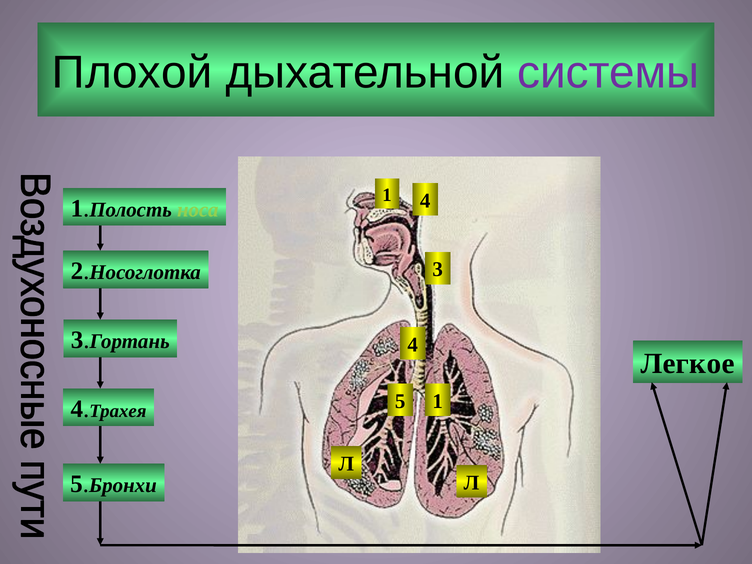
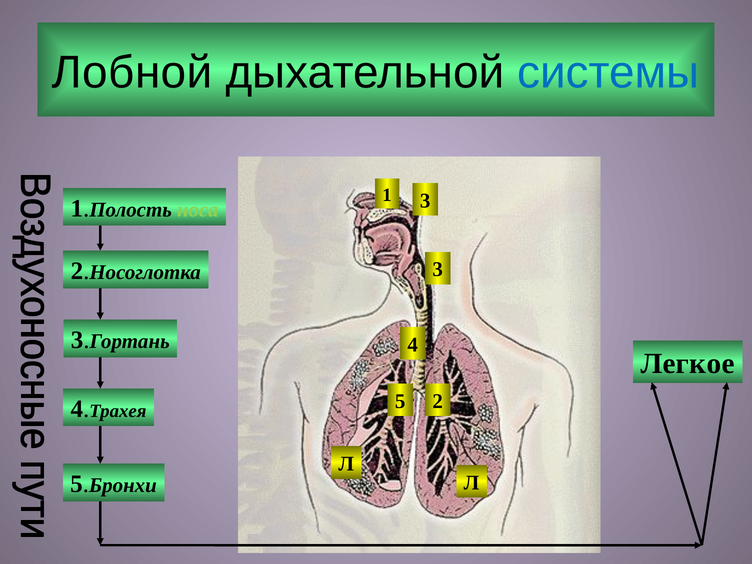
Плохой: Плохой -> Лобной (132, 73)
системы colour: purple -> blue (608, 73)
1 4: 4 -> 3 (425, 201)
5 1: 1 -> 2 (438, 401)
